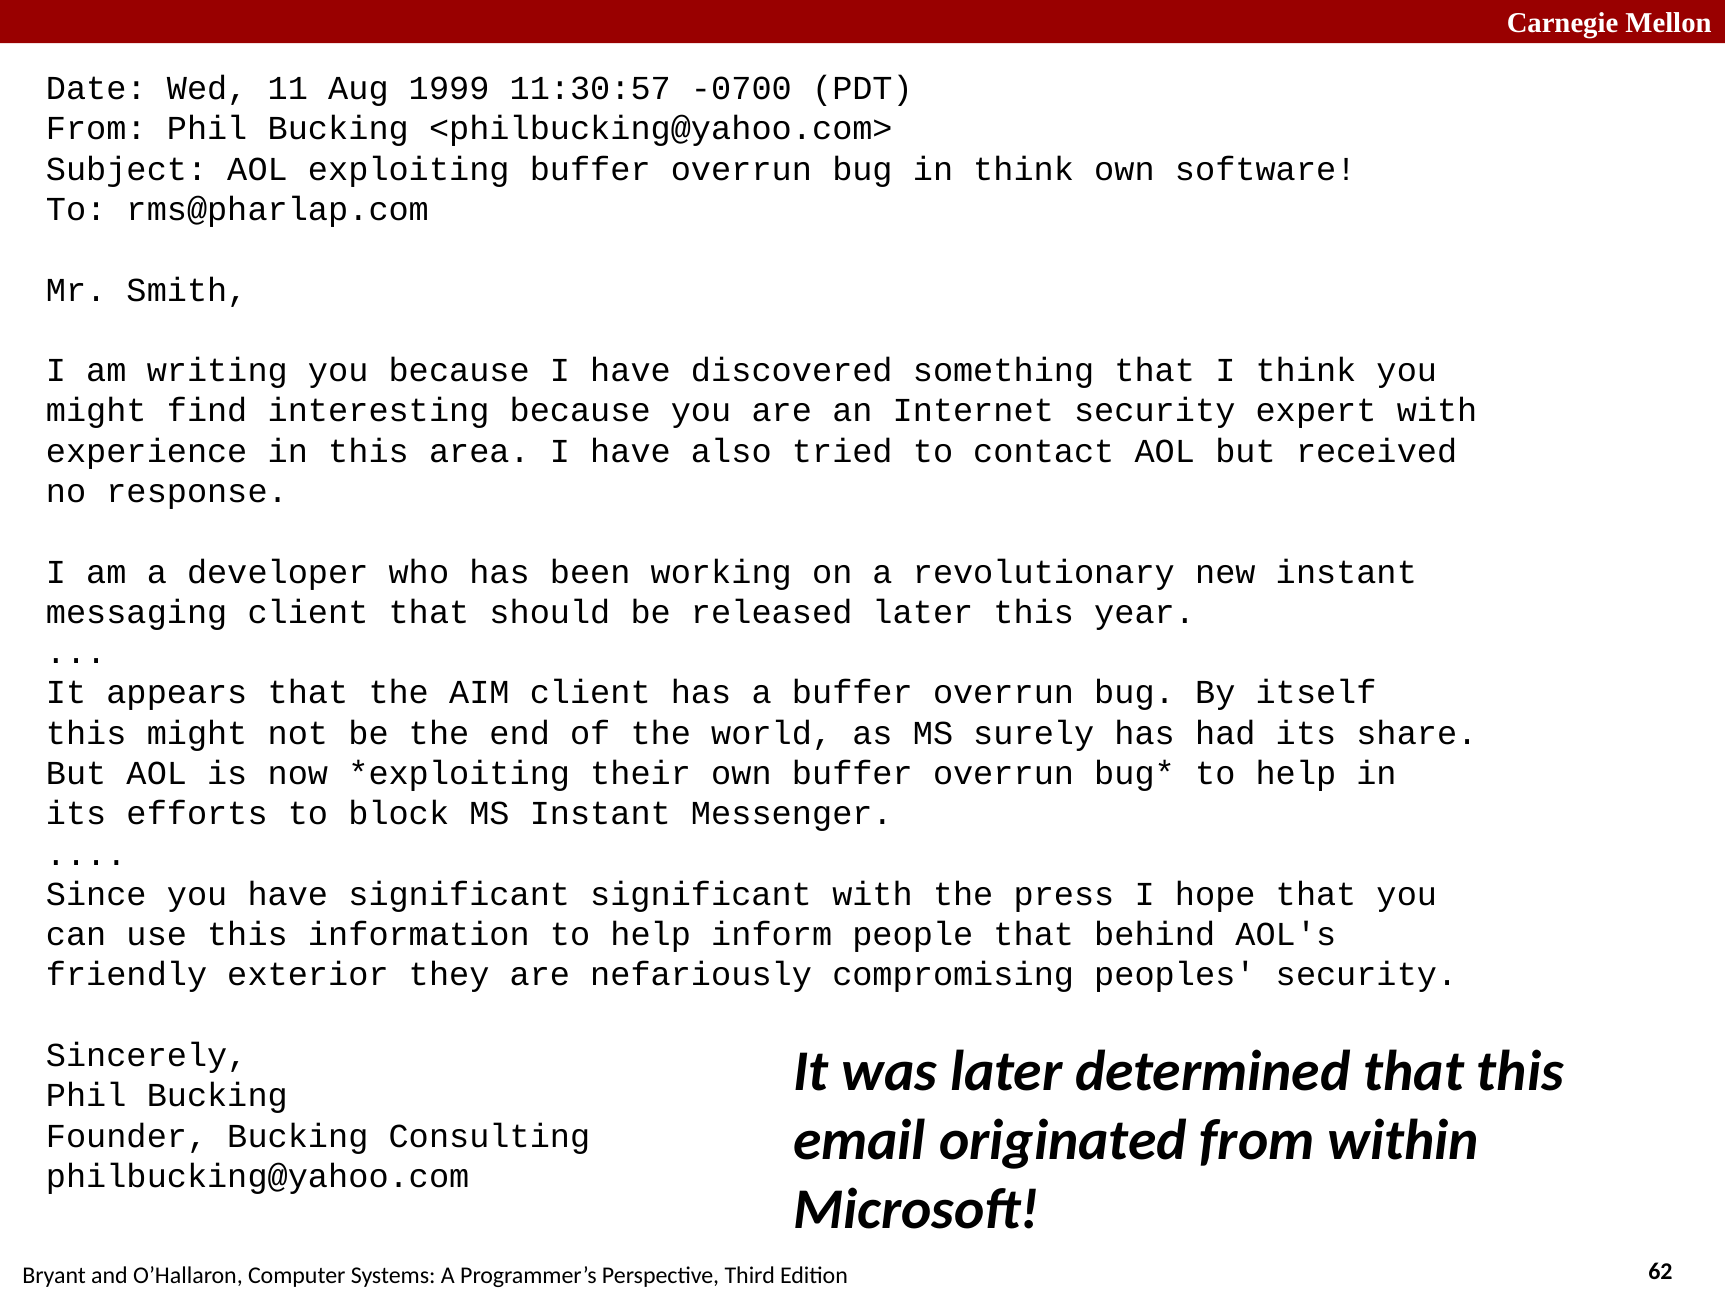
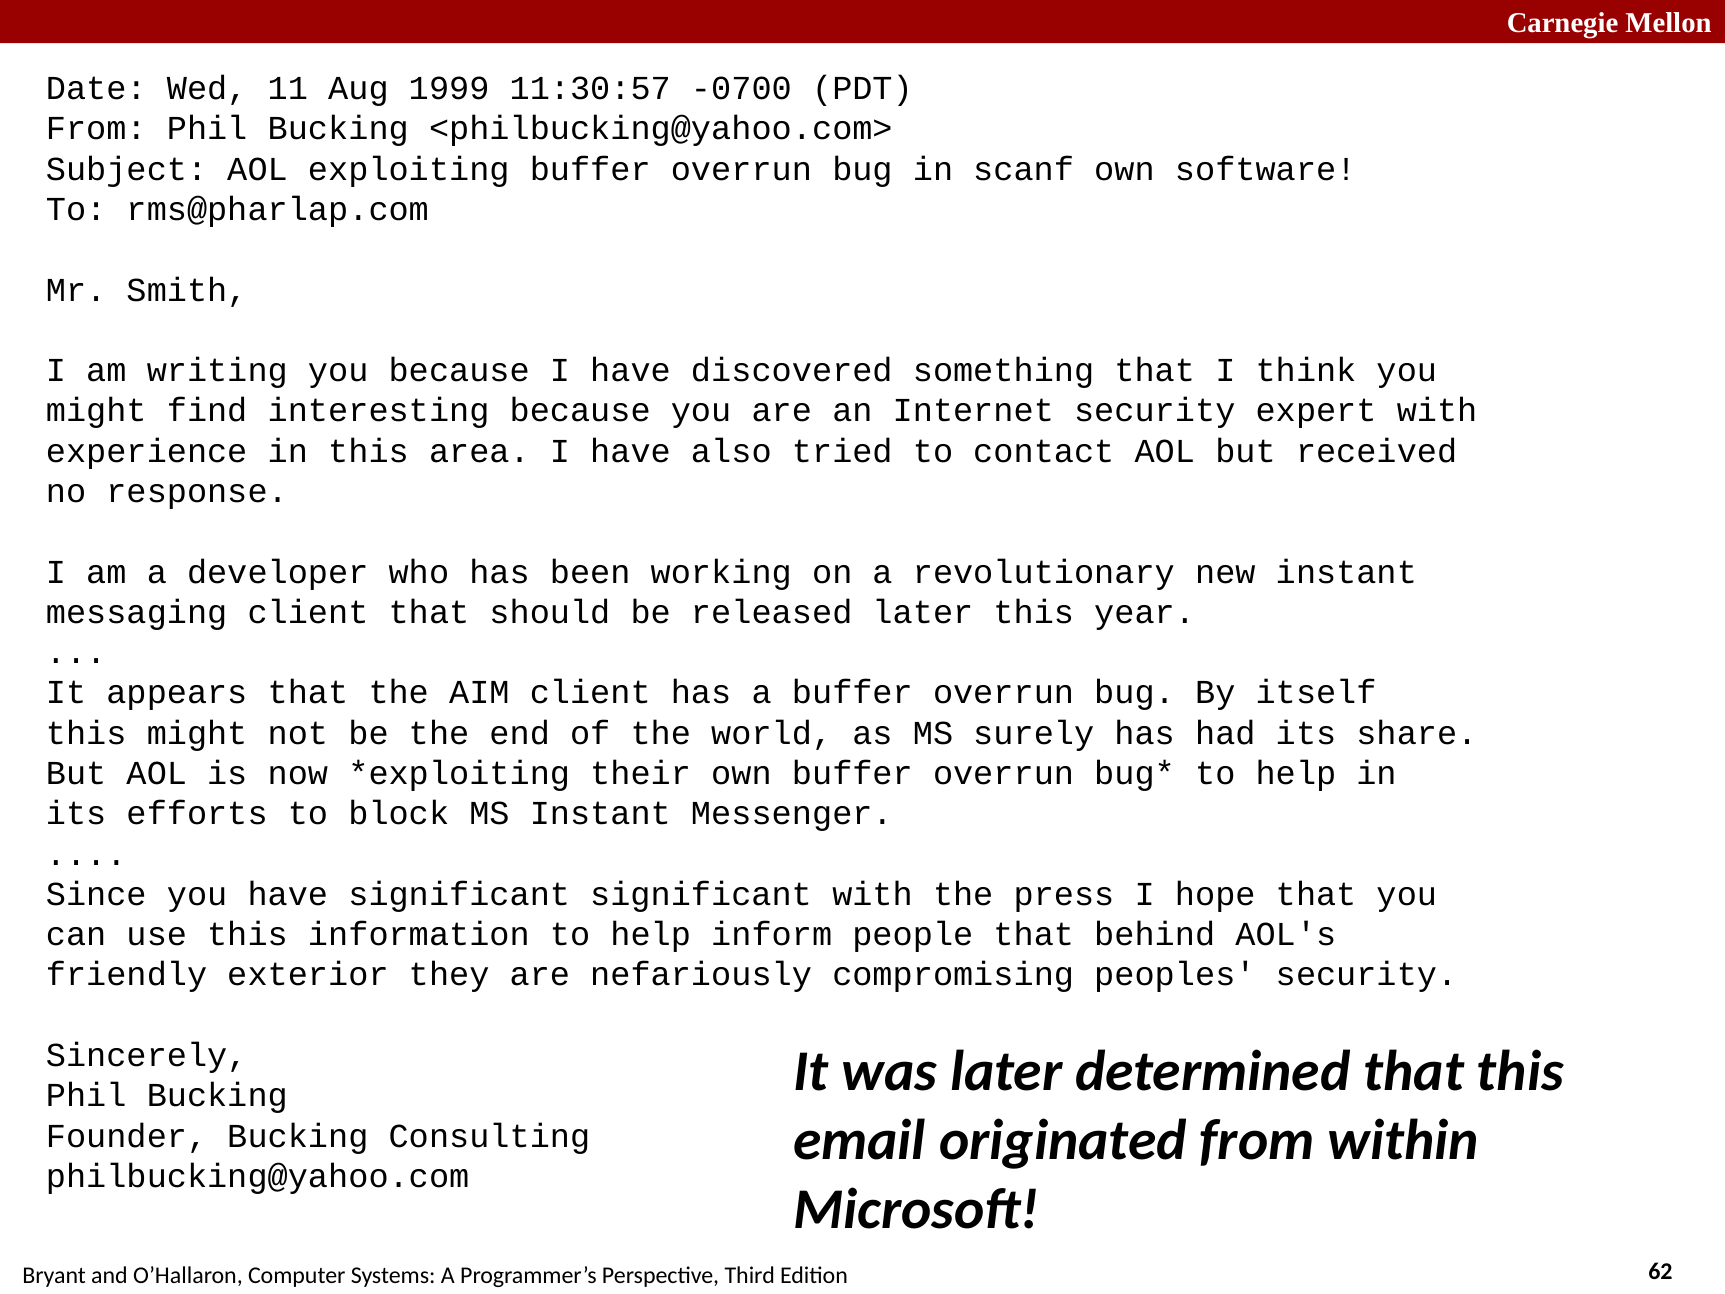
in think: think -> scanf (1024, 169)
